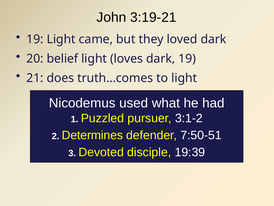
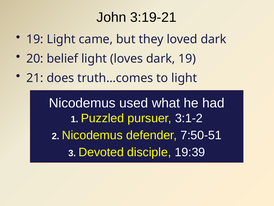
2 Determines: Determines -> Nicodemus (92, 135)
